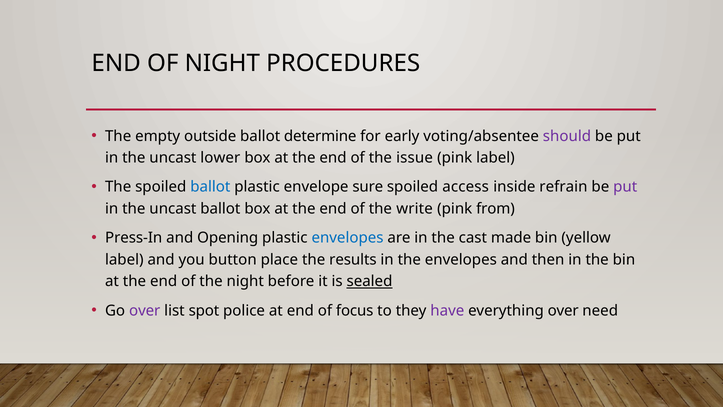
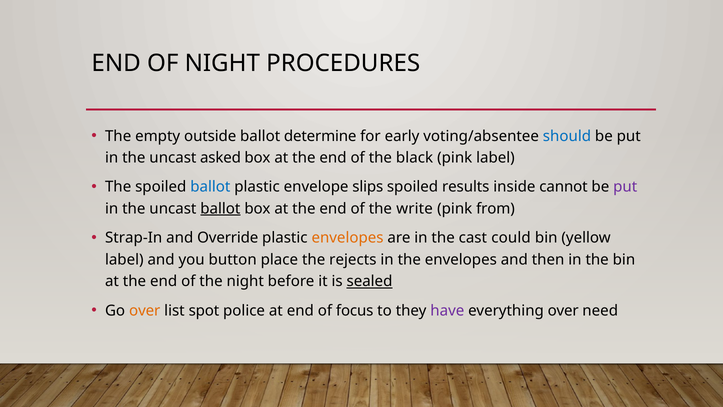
should colour: purple -> blue (567, 136)
lower: lower -> asked (220, 158)
issue: issue -> black (415, 158)
sure: sure -> slips (368, 187)
access: access -> results (466, 187)
refrain: refrain -> cannot (564, 187)
ballot underline: none -> present (220, 209)
Press-In: Press-In -> Strap-In (134, 238)
Opening: Opening -> Override (228, 238)
envelopes colour: blue -> orange (348, 238)
made: made -> could (511, 238)
results: results -> rejects (353, 259)
over colour: purple -> orange (145, 310)
